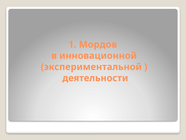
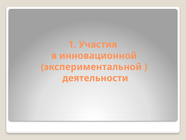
Мордов: Мордов -> Участия (98, 44)
